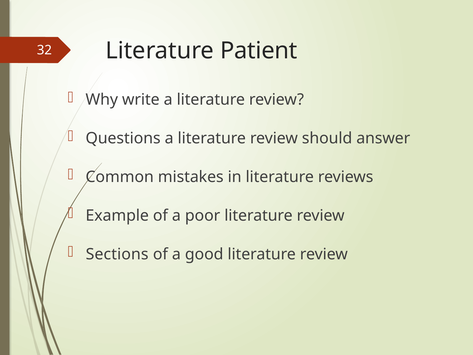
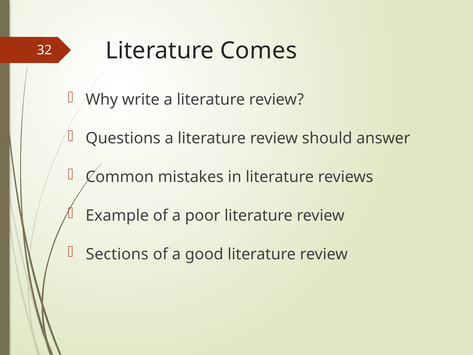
Patient: Patient -> Comes (259, 51)
